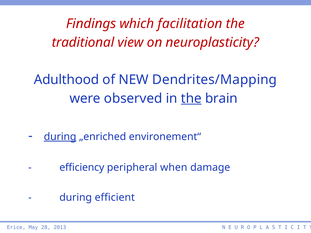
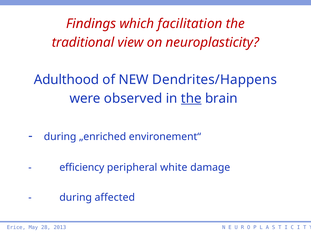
Dendrites/Mapping: Dendrites/Mapping -> Dendrites/Happens (215, 80)
during underline: present -> none (60, 137)
when: when -> white (174, 168)
efficient: efficient -> affected (115, 198)
